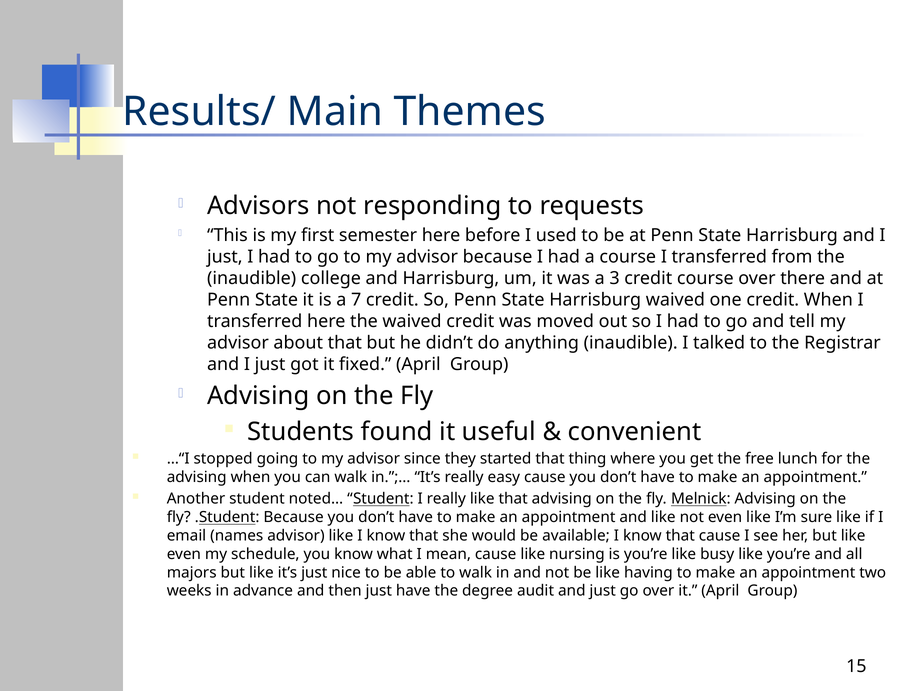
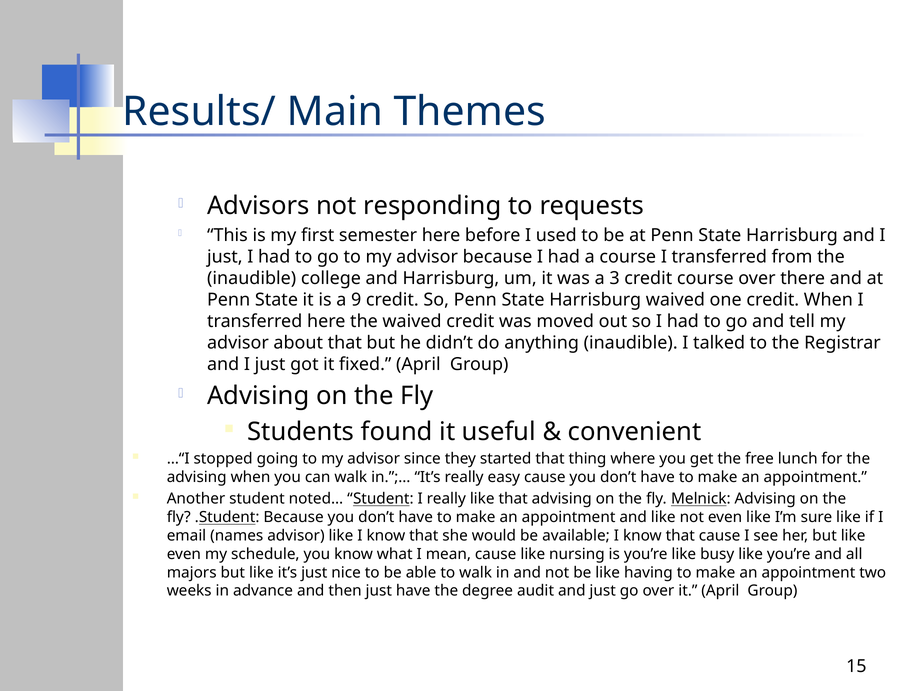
7: 7 -> 9 (356, 300)
